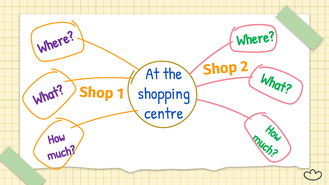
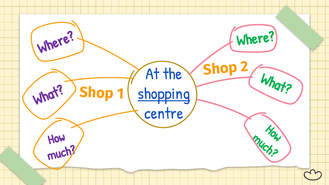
shopping underline: none -> present (164, 94)
